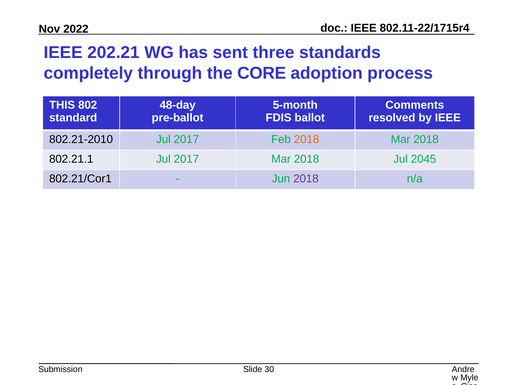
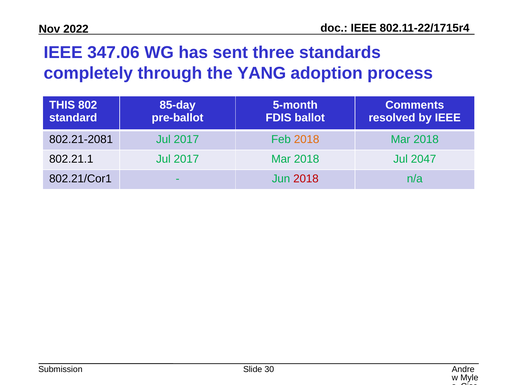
202.21: 202.21 -> 347.06 (113, 53)
CORE: CORE -> YANG (262, 73)
48-day: 48-day -> 85-day (178, 105)
802.21-2010: 802.21-2010 -> 802.21-2081 (81, 139)
2045: 2045 -> 2047 (424, 159)
2018 colour: purple -> red (306, 179)
